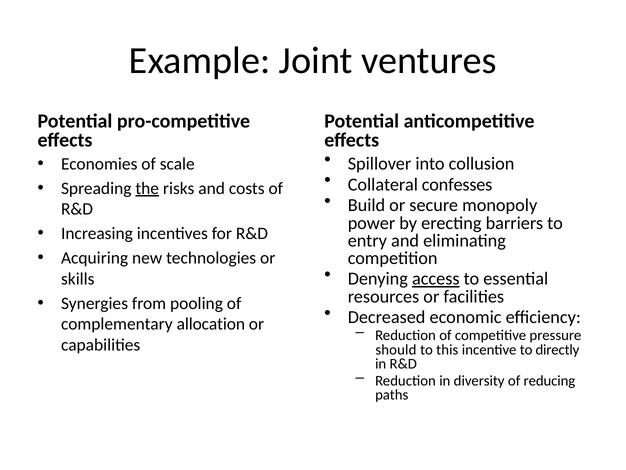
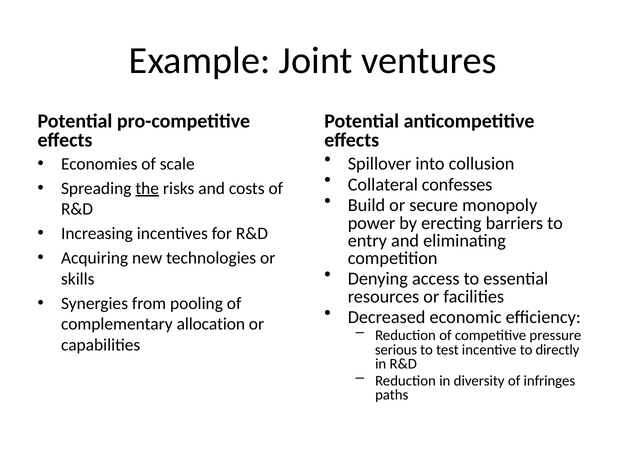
access underline: present -> none (436, 279)
should: should -> serious (396, 349)
this: this -> test (447, 349)
reducing: reducing -> infringes (549, 380)
